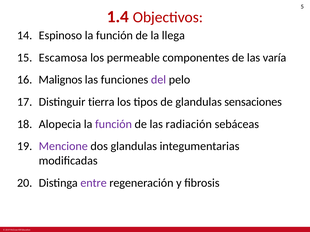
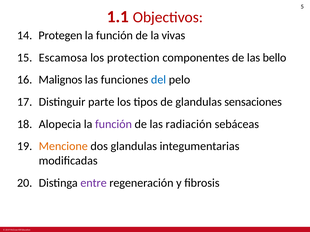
1.4: 1.4 -> 1.1 (118, 17)
Espinoso: Espinoso -> Protegen (60, 35)
llega: llega -> vivas (173, 35)
permeable: permeable -> protection (133, 58)
varía: varía -> bello (274, 58)
del colour: purple -> blue (159, 80)
tierra: tierra -> parte (101, 102)
Mencione colour: purple -> orange (63, 147)
